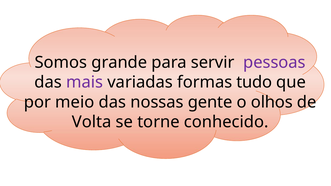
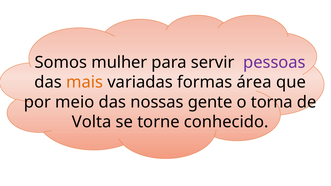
grande: grande -> mulher (119, 62)
mais colour: purple -> orange (85, 82)
tudo: tudo -> área (254, 82)
olhos: olhos -> torna (272, 102)
